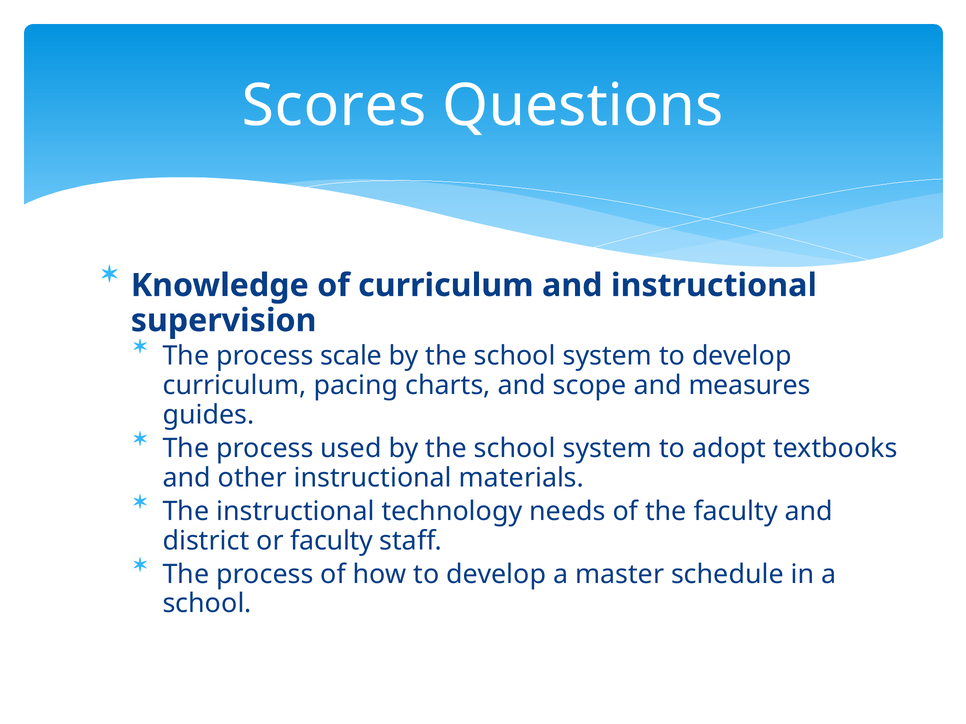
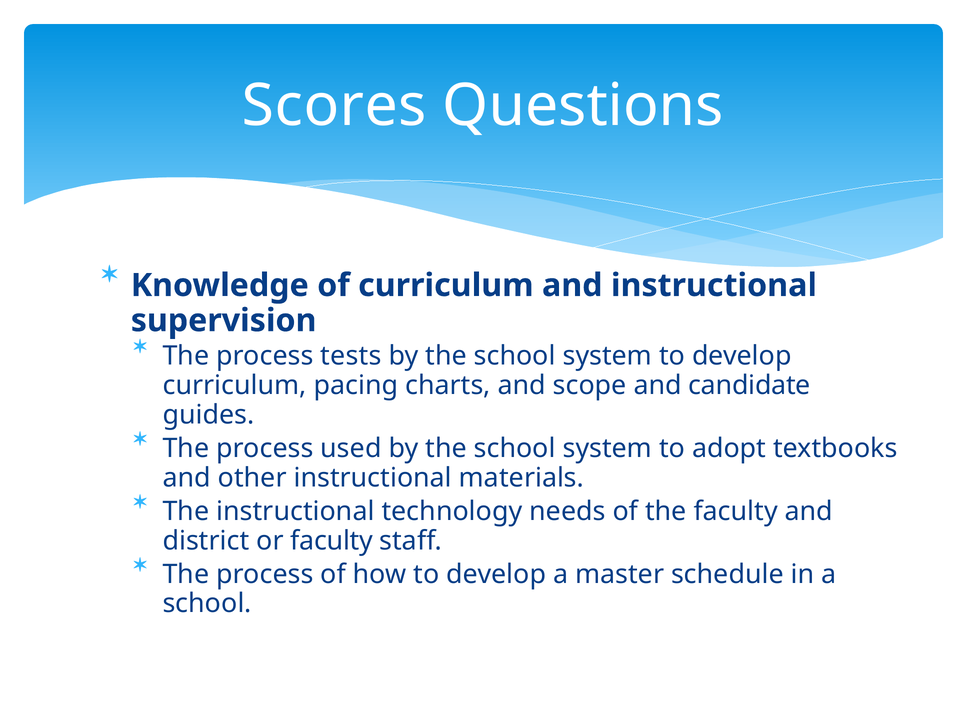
scale: scale -> tests (351, 356)
measures: measures -> candidate (749, 386)
